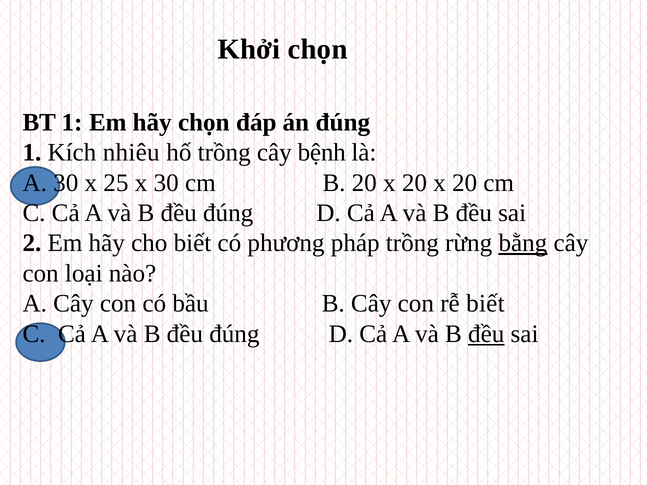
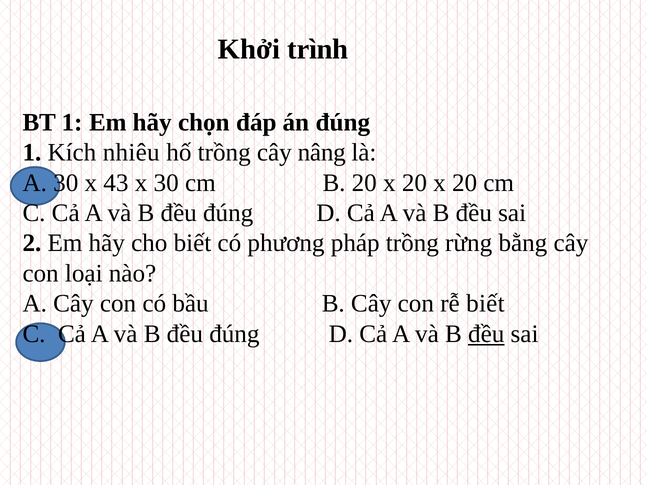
Khởi chọn: chọn -> trình (318, 49)
bệnh: bệnh -> nâng (322, 153)
25: 25 -> 43 (116, 183)
bằng underline: present -> none (523, 243)
